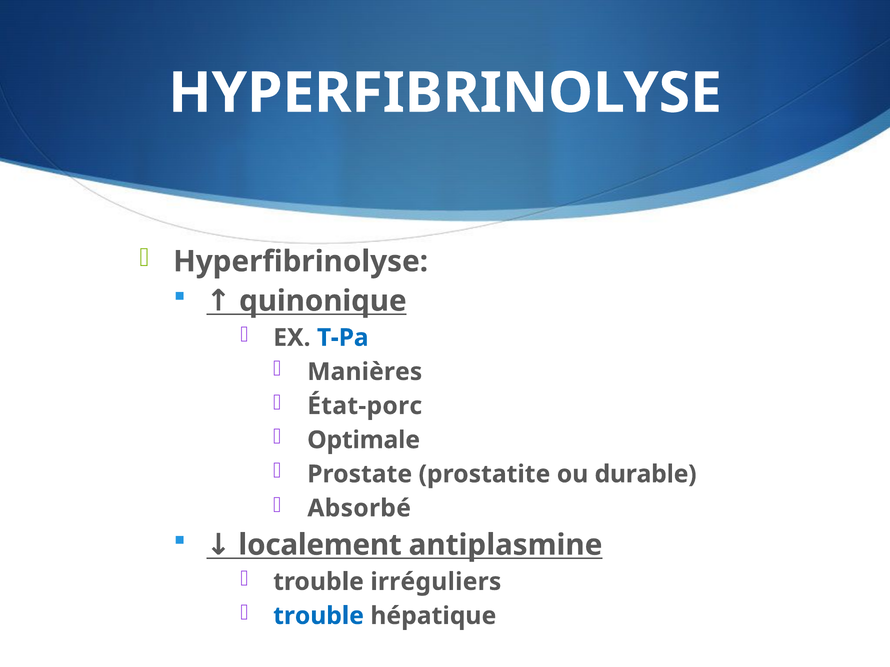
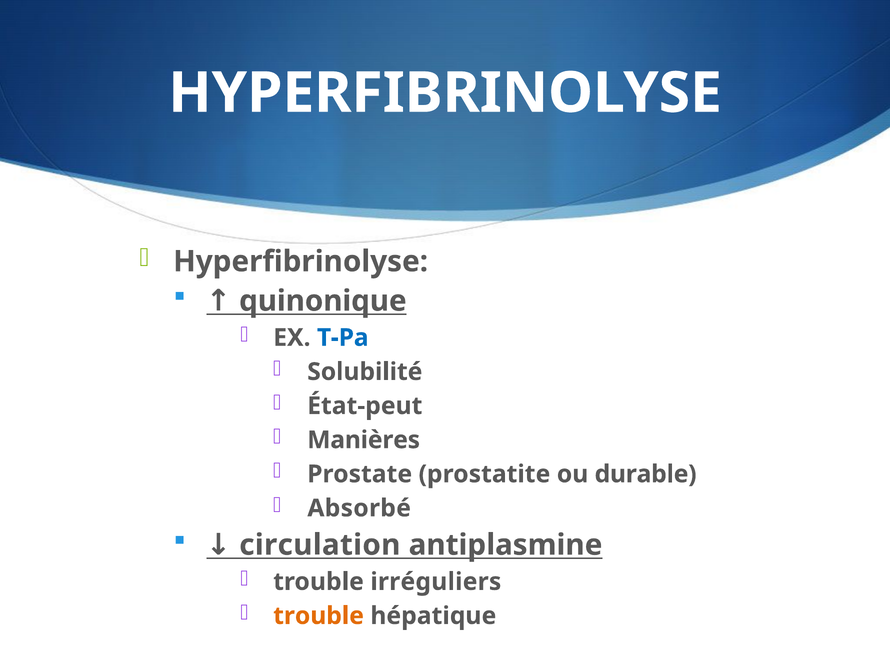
Manières: Manières -> Solubilité (365, 372)
État-porc: État-porc -> État-peut (365, 406)
Optimale: Optimale -> Manières (364, 440)
localement: localement -> circulation (320, 545)
trouble colour: blue -> orange (319, 616)
